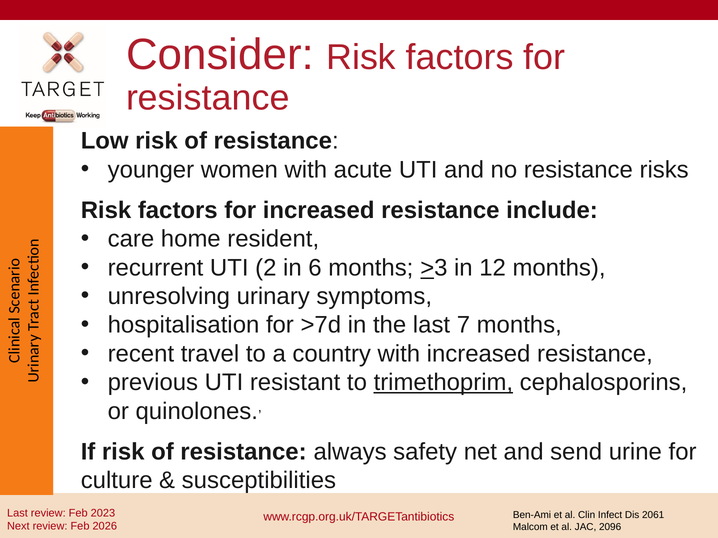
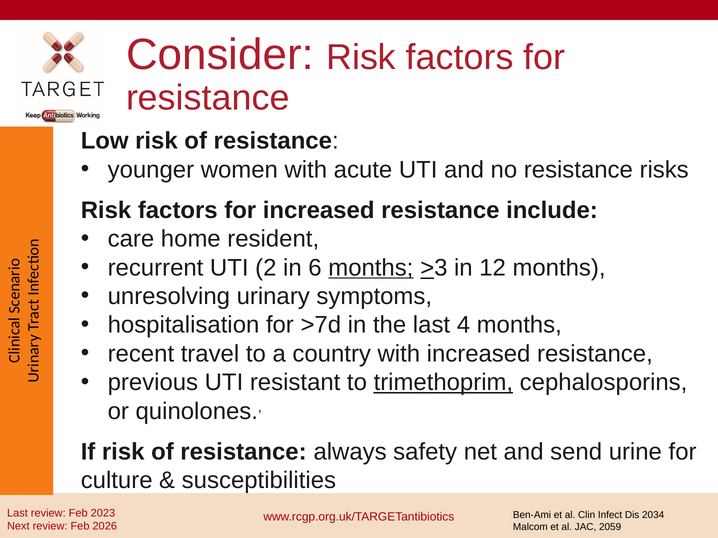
months underline: none -> present (371, 268)
7: 7 -> 4 (463, 325)
2061: 2061 -> 2034 (653, 515)
2096: 2096 -> 2059 (610, 527)
